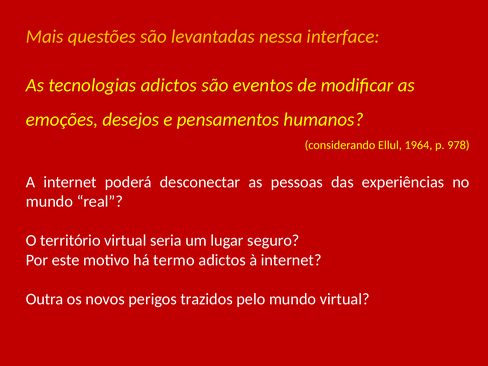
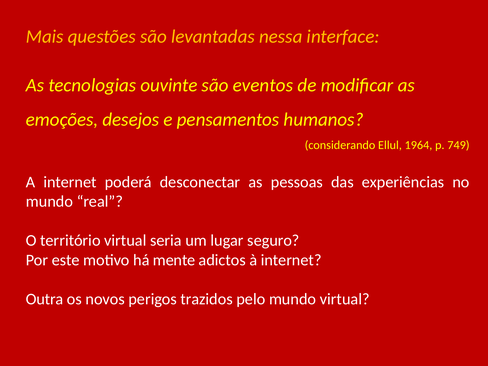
tecnologias adictos: adictos -> ouvinte (169, 85)
978: 978 -> 749 (458, 145)
termo: termo -> mente (174, 260)
